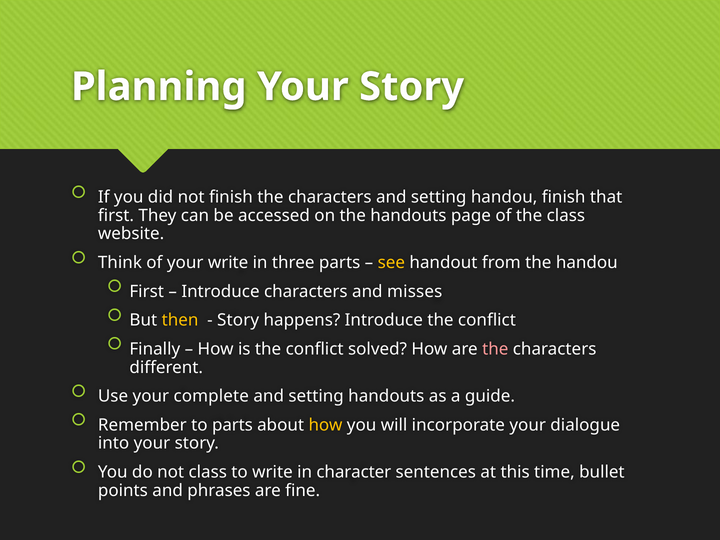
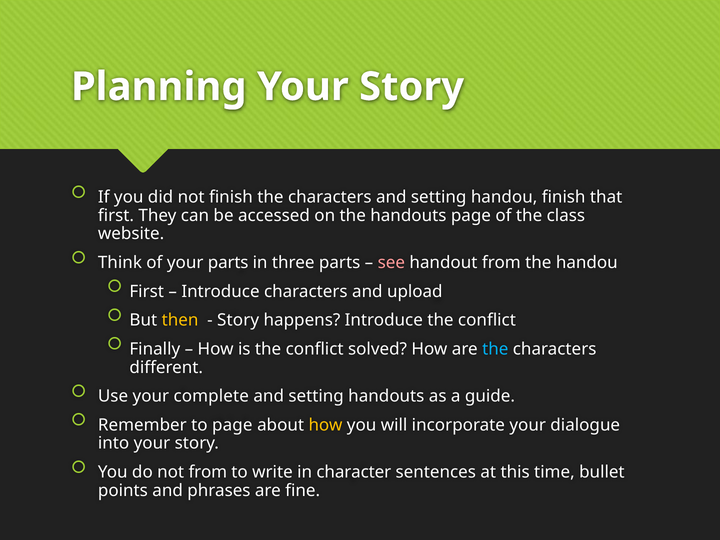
your write: write -> parts (228, 263)
see colour: yellow -> pink (391, 263)
misses: misses -> upload (415, 291)
the colour: pink -> light blue (495, 349)
to parts: parts -> page (232, 425)
not class: class -> from (208, 472)
